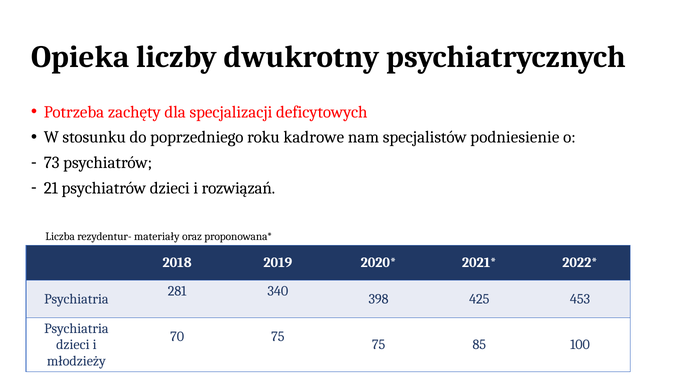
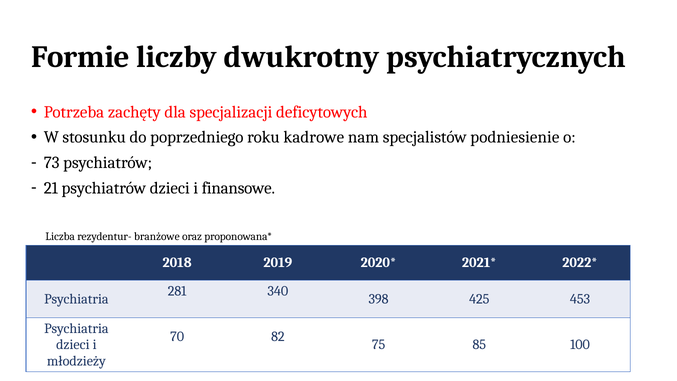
Opieka: Opieka -> Formie (80, 57)
rozwiązań: rozwiązań -> finansowe (238, 188)
materiały: materiały -> branżowe (157, 236)
70 75: 75 -> 82 (278, 336)
